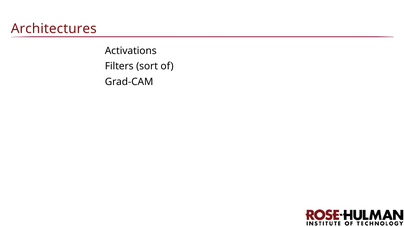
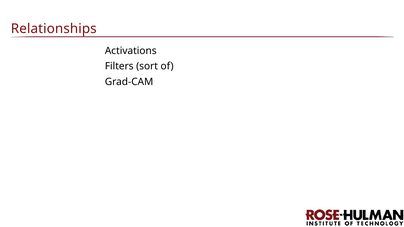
Architectures: Architectures -> Relationships (54, 29)
